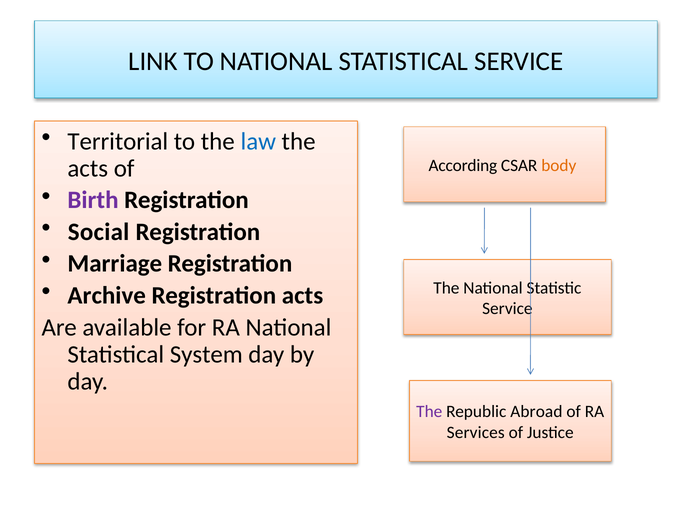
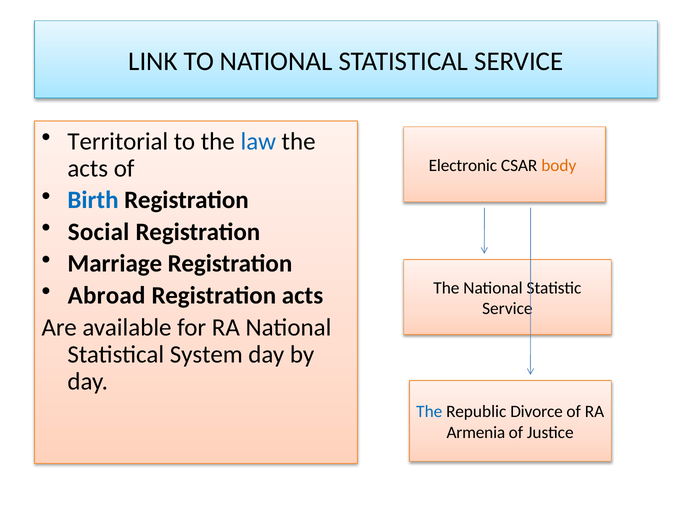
According: According -> Electronic (463, 166)
Birth colour: purple -> blue (93, 200)
Archive: Archive -> Abroad (107, 296)
The colour: purple -> blue (429, 412)
Abroad: Abroad -> Divorce (537, 412)
Services: Services -> Armenia (476, 433)
